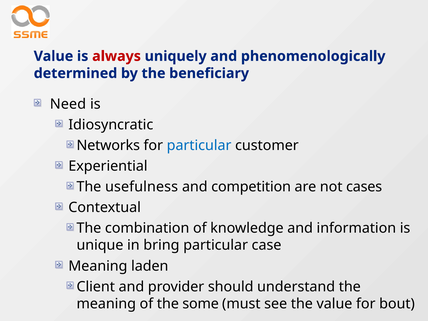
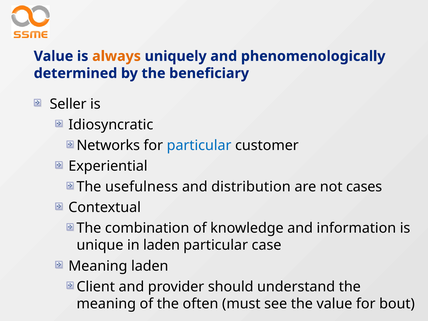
always colour: red -> orange (117, 56)
Need: Need -> Seller (68, 104)
competition: competition -> distribution (251, 187)
in bring: bring -> laden (162, 245)
some: some -> often (201, 304)
